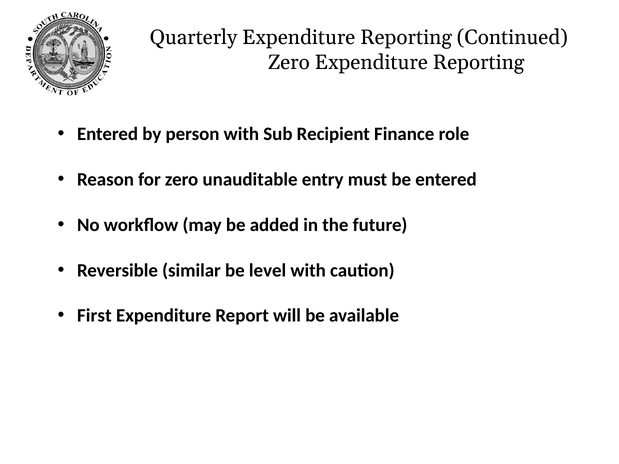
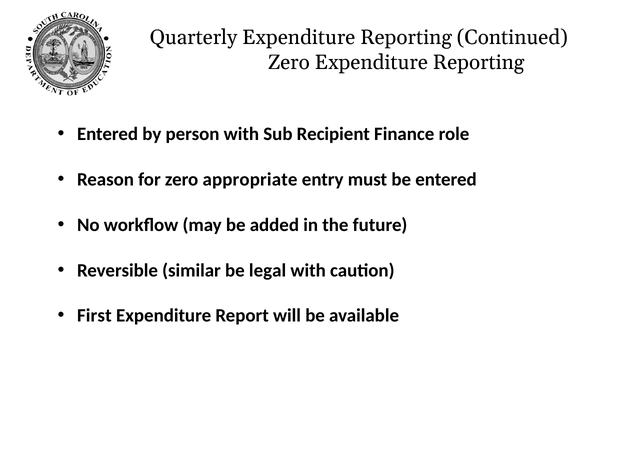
unauditable: unauditable -> appropriate (250, 180)
level: level -> legal (268, 270)
